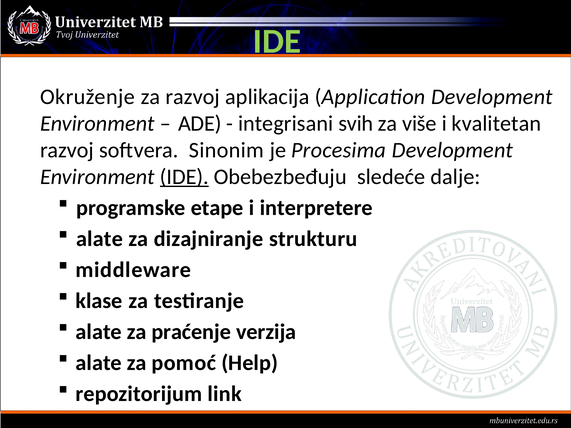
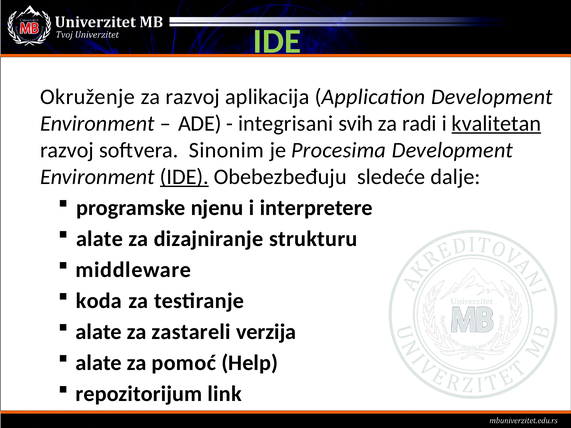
više: više -> radi (419, 124)
kvalitetan underline: none -> present (496, 124)
etape: etape -> njenu (217, 208)
klase: klase -> koda (99, 301)
praćenje: praćenje -> zastareli (191, 332)
